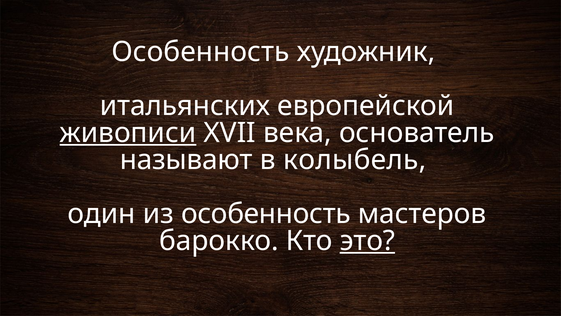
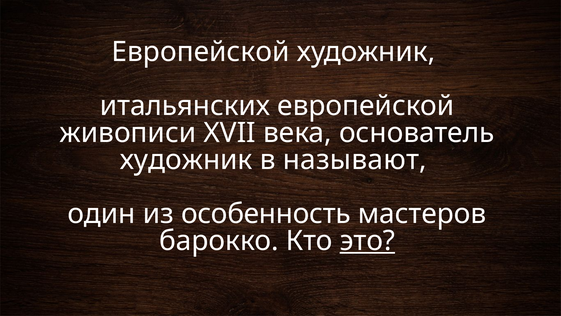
Особенность: Особенность -> Европейской (200, 52)
живописи underline: present -> none (128, 133)
называют: называют -> художник (186, 160)
колыбель: колыбель -> называют (355, 160)
